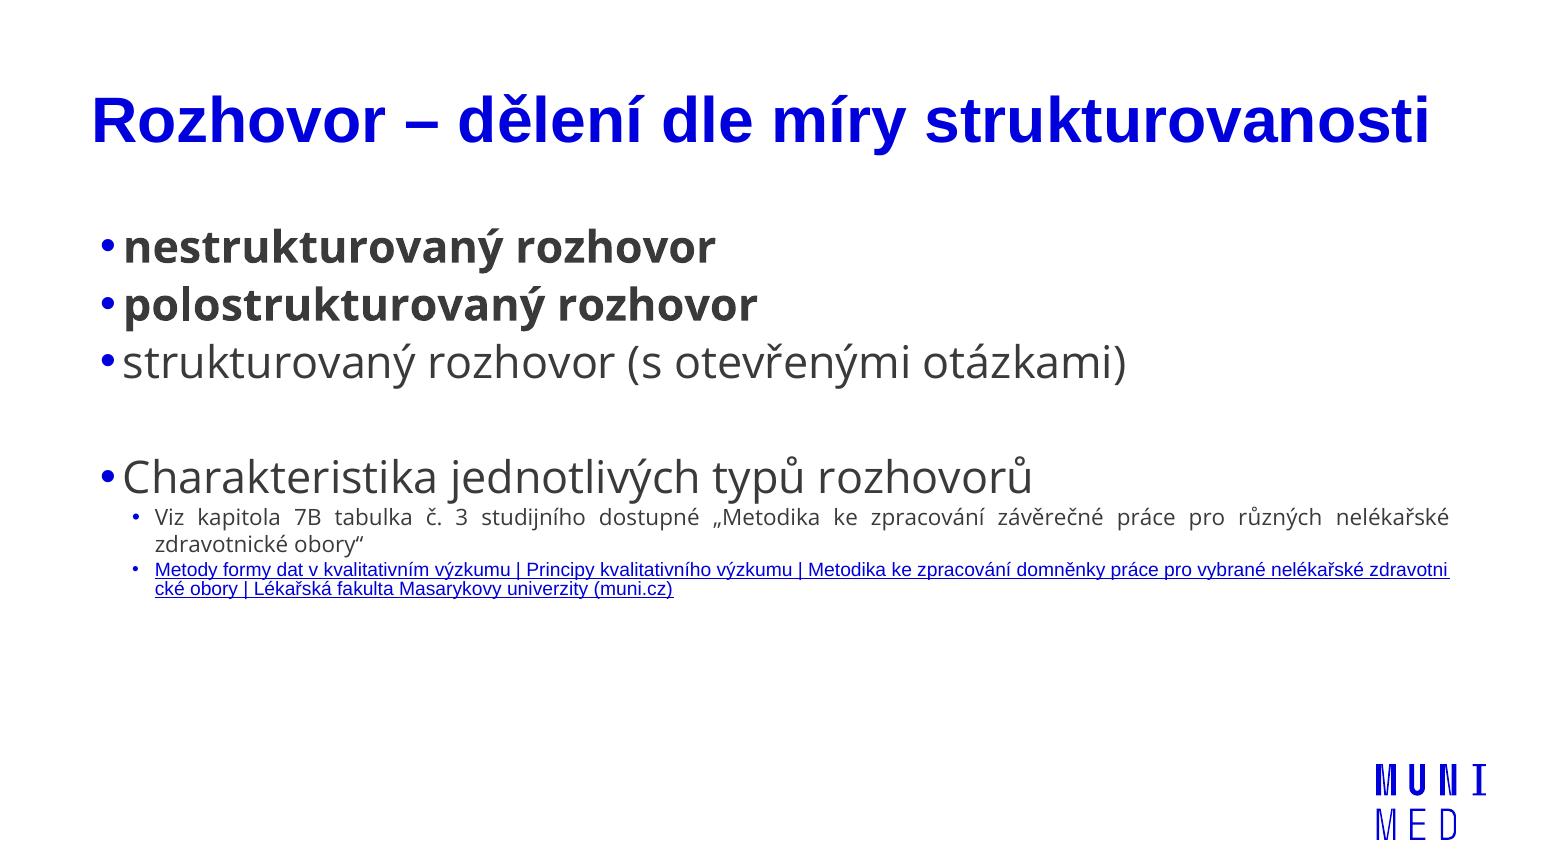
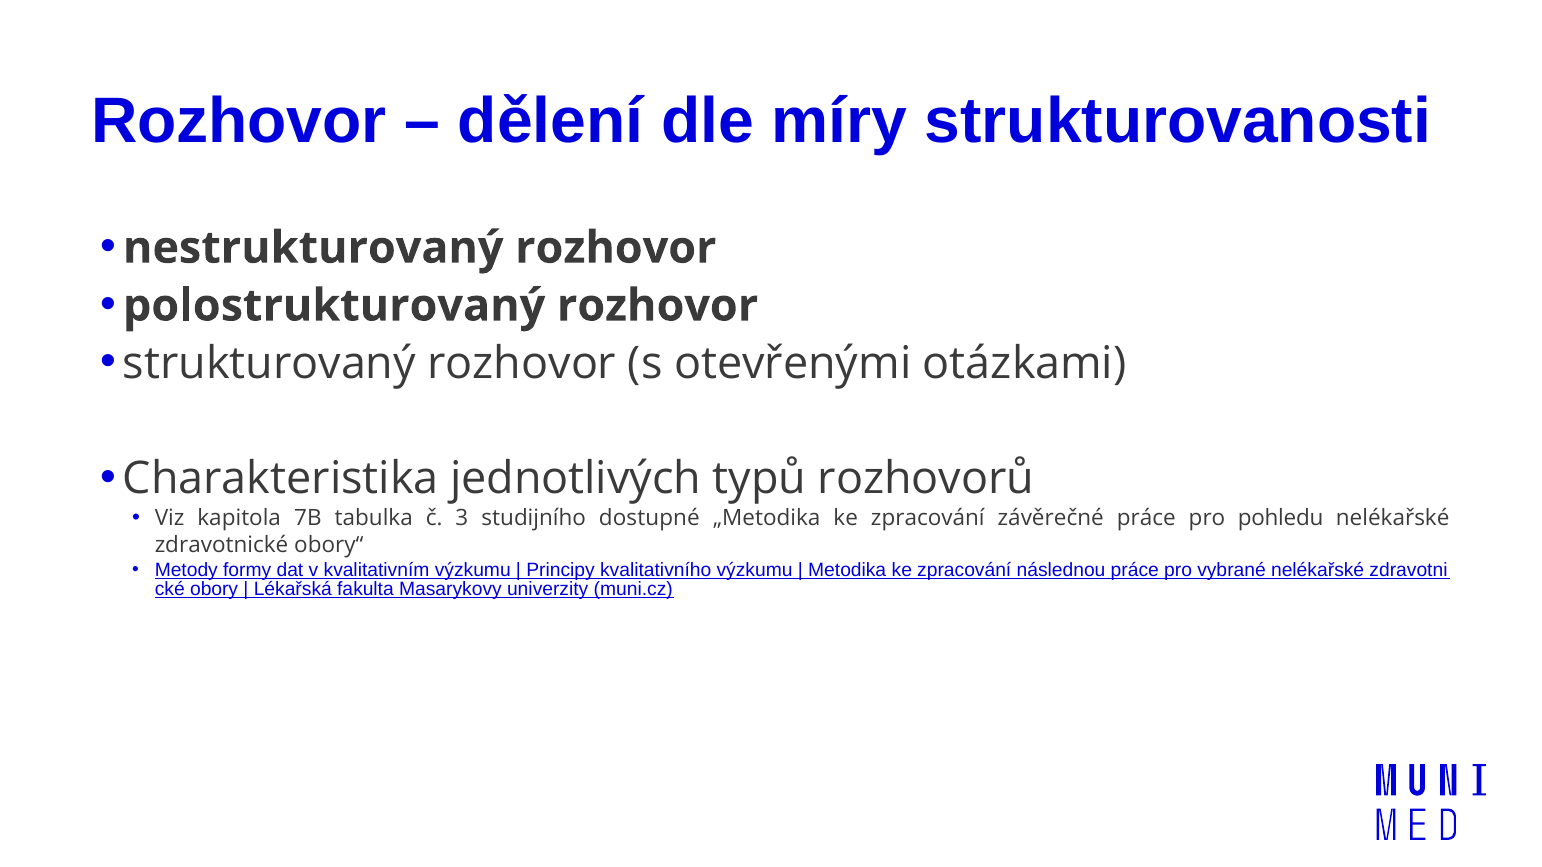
různých: různých -> pohledu (1281, 518)
domněnky: domněnky -> následnou (1061, 570)
